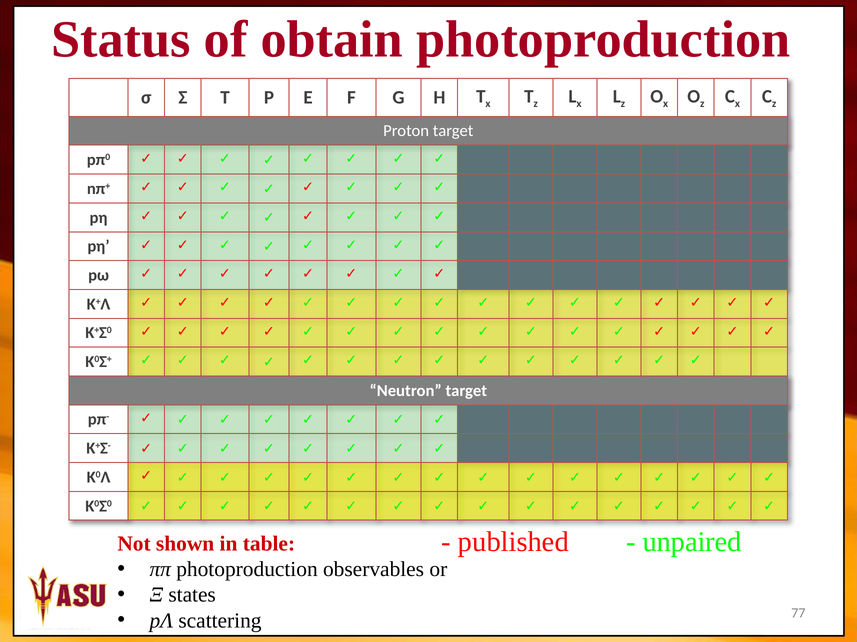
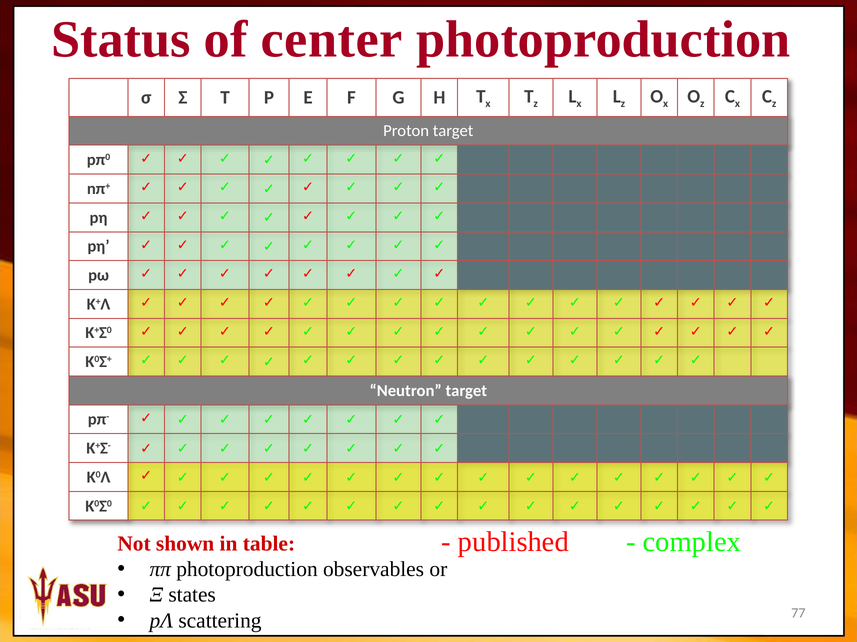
obtain: obtain -> center (332, 39)
unpaired: unpaired -> complex (692, 542)
